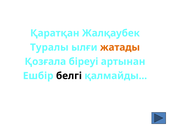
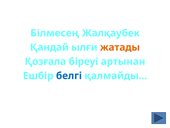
Қаратқан: Қаратқан -> Білмесең (55, 33)
Туралы: Туралы -> Қандай (49, 47)
белгі colour: black -> blue (69, 76)
